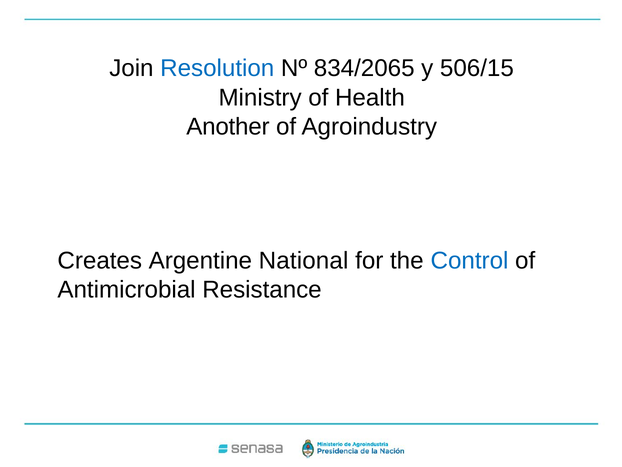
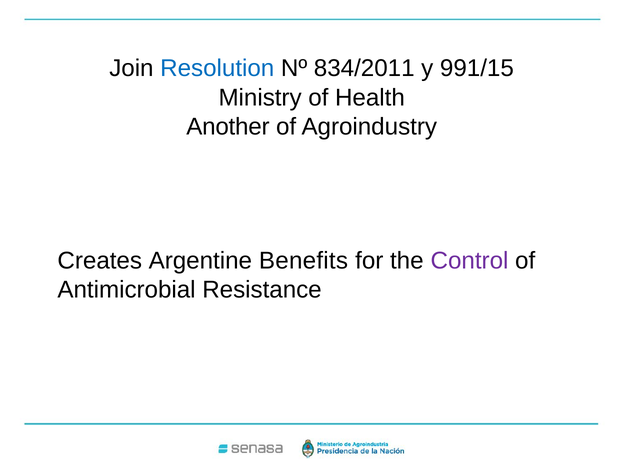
834/2065: 834/2065 -> 834/2011 (364, 68)
506/15: 506/15 -> 991/15 (477, 68)
National: National -> Benefits (304, 260)
Control colour: blue -> purple (470, 260)
